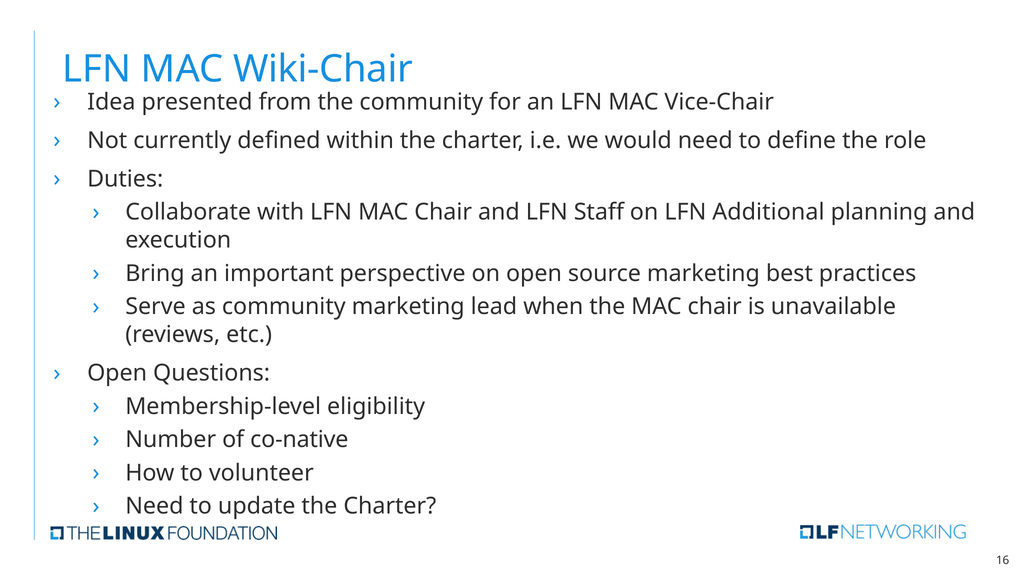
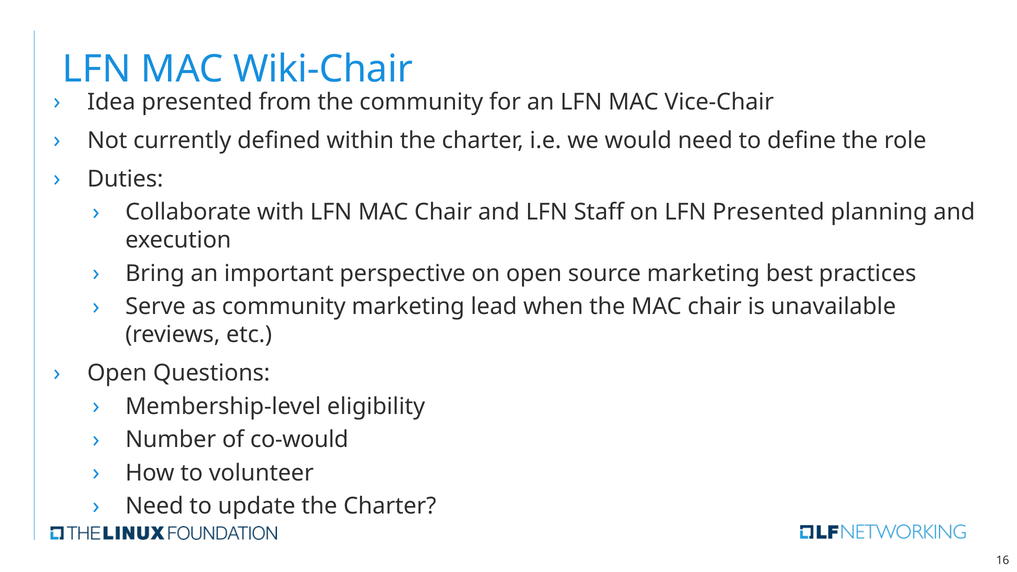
LFN Additional: Additional -> Presented (768, 212)
co-native: co-native -> co-would (299, 440)
